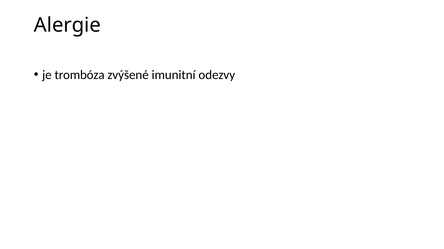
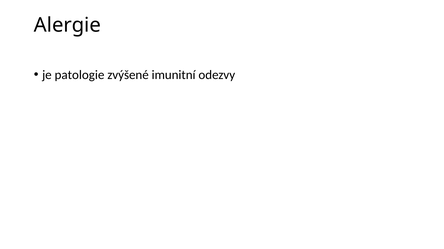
trombóza: trombóza -> patologie (79, 75)
